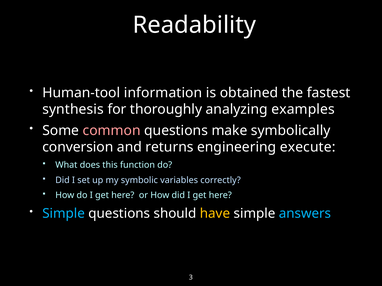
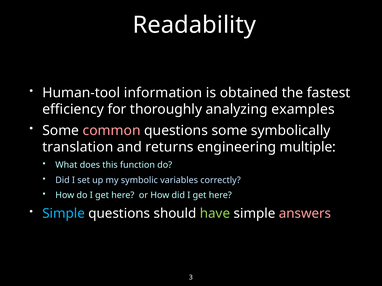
synthesis: synthesis -> efficiency (73, 110)
questions make: make -> some (229, 131)
conversion: conversion -> translation (78, 147)
execute: execute -> multiple (308, 147)
have colour: yellow -> light green (215, 214)
answers colour: light blue -> pink (305, 214)
